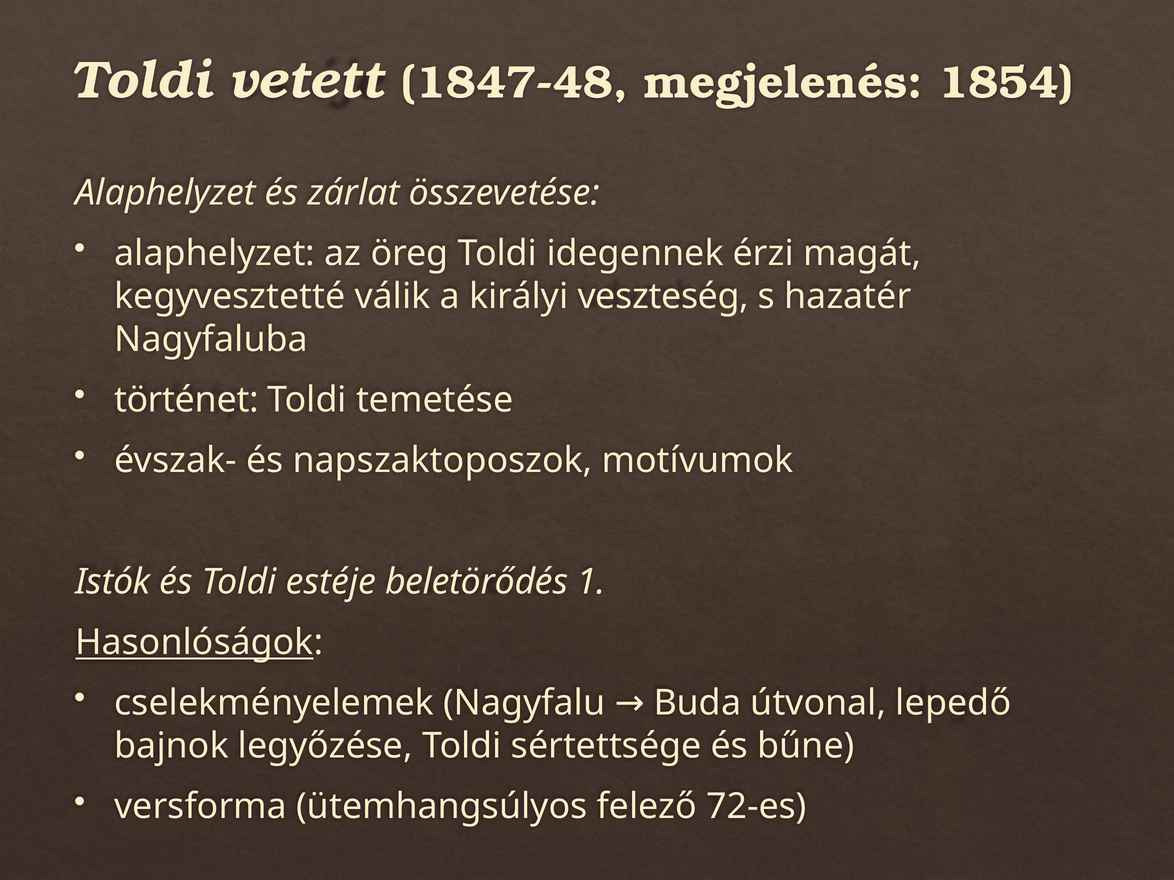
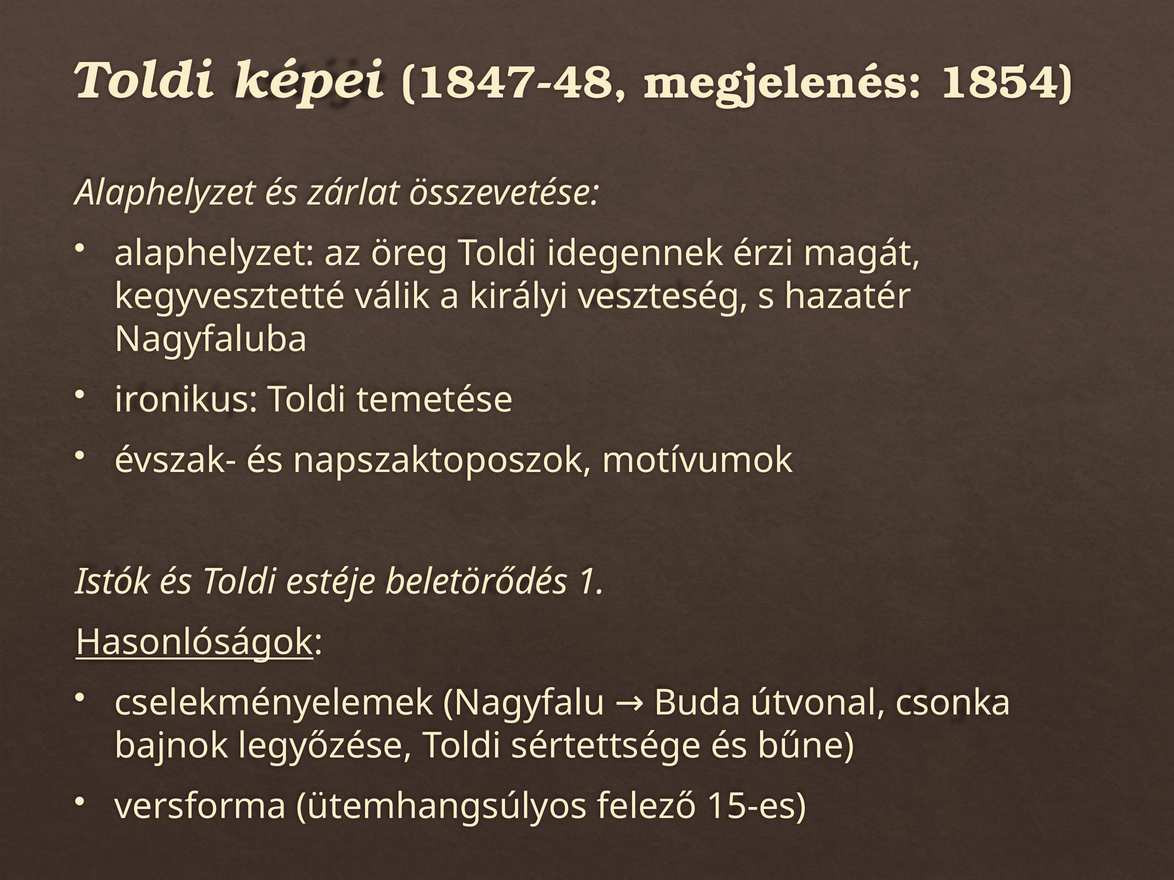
vetett: vetett -> képei (306, 80)
történet: történet -> ironikus (186, 400)
lepedő: lepedő -> csonka (954, 703)
72-es: 72-es -> 15-es (756, 807)
